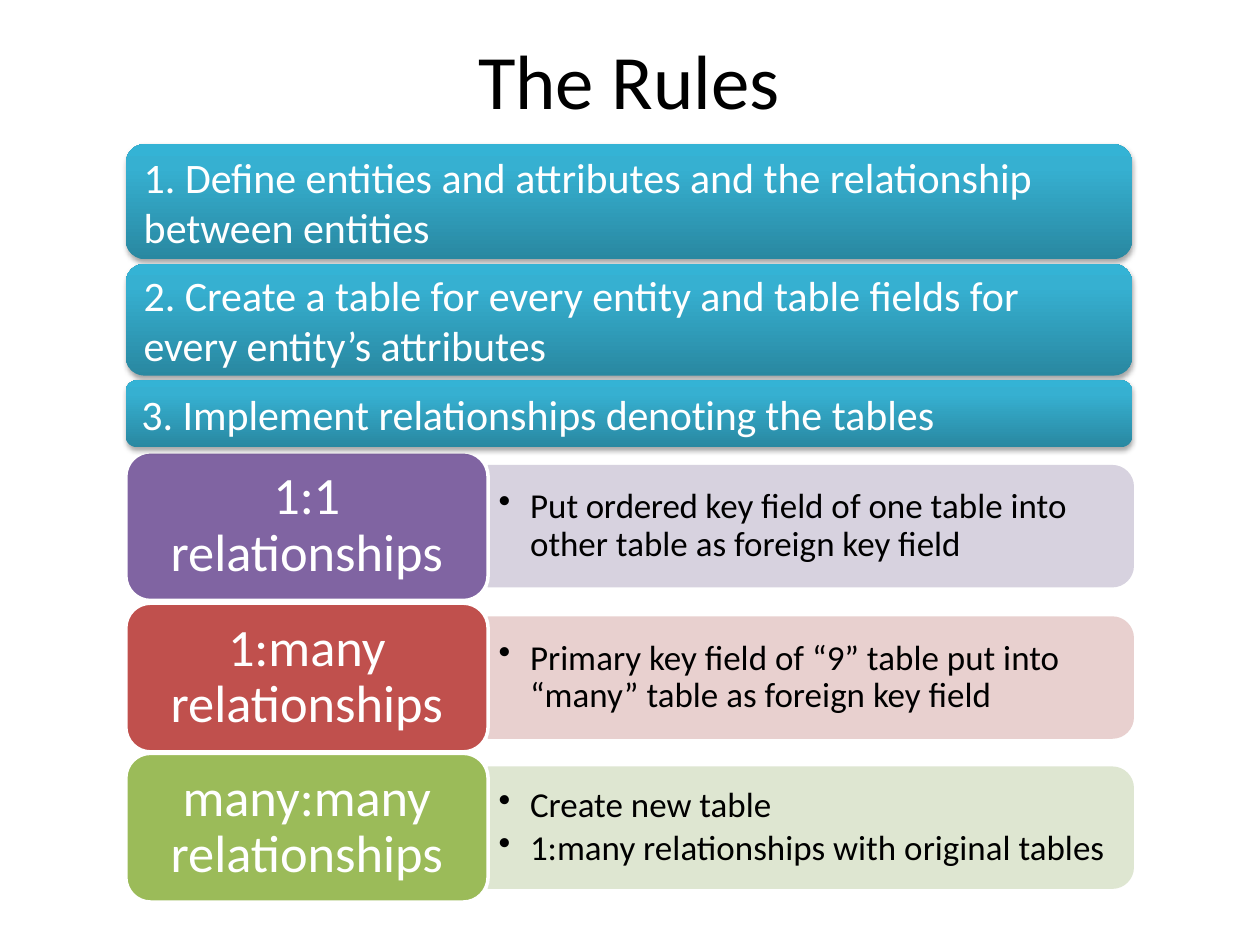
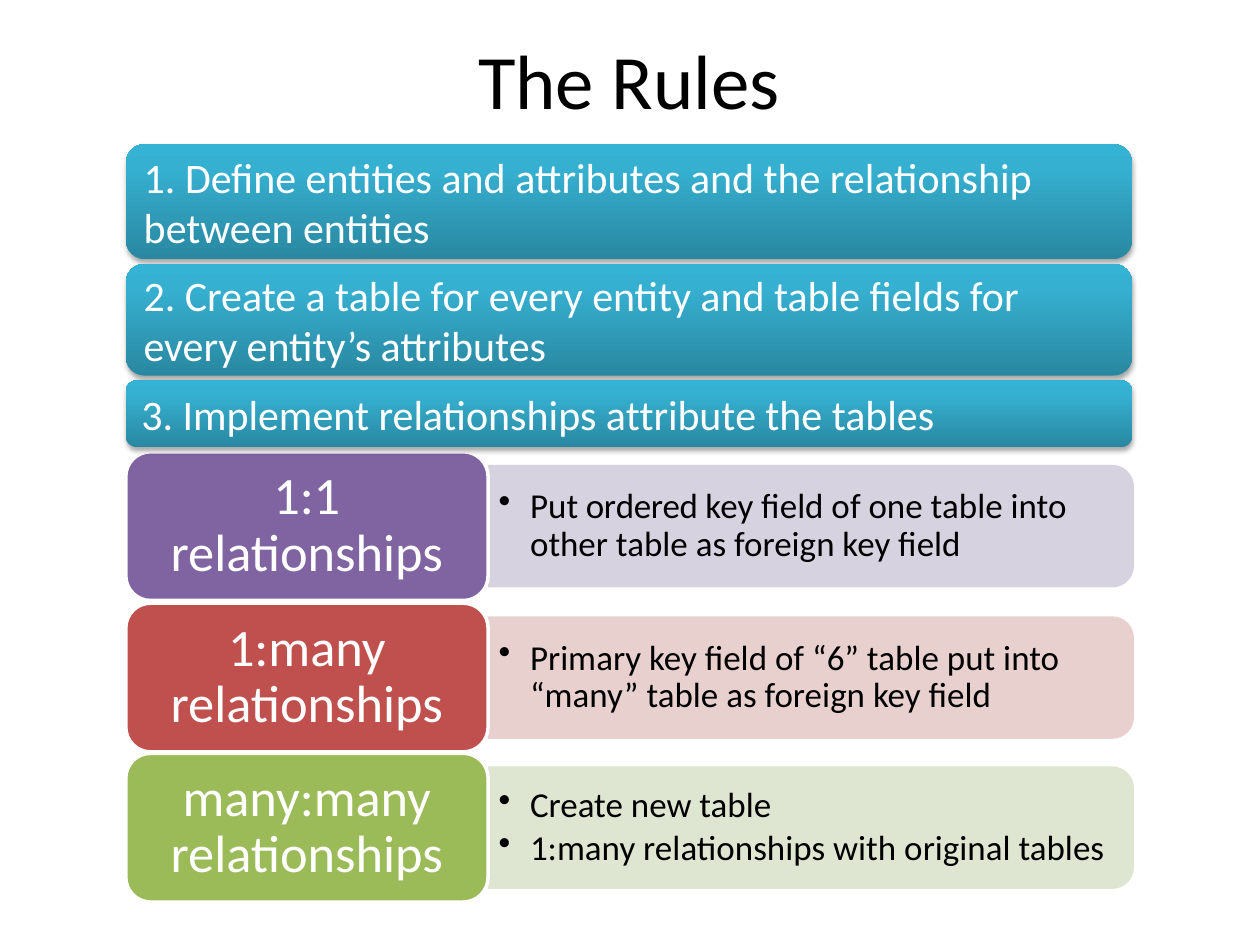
denoting: denoting -> attribute (681, 416)
9: 9 -> 6 (836, 658)
